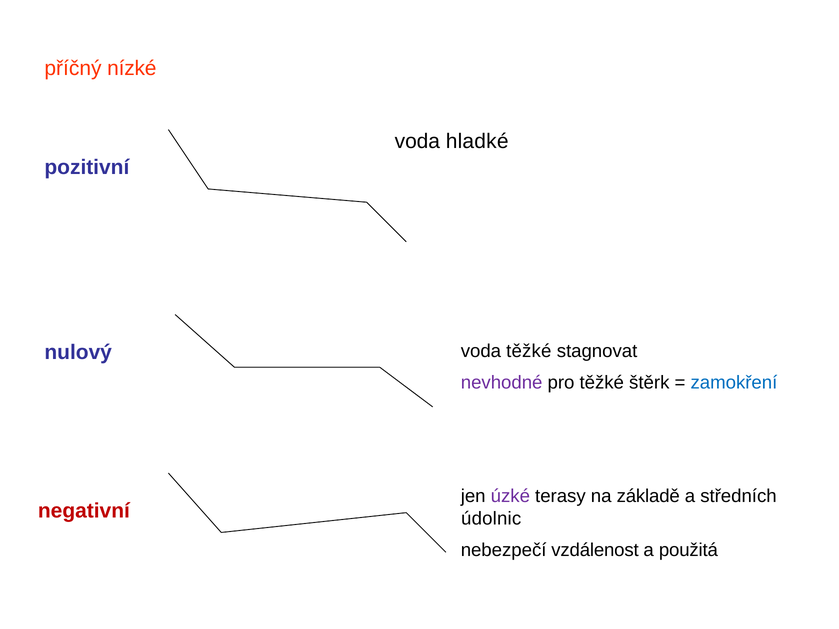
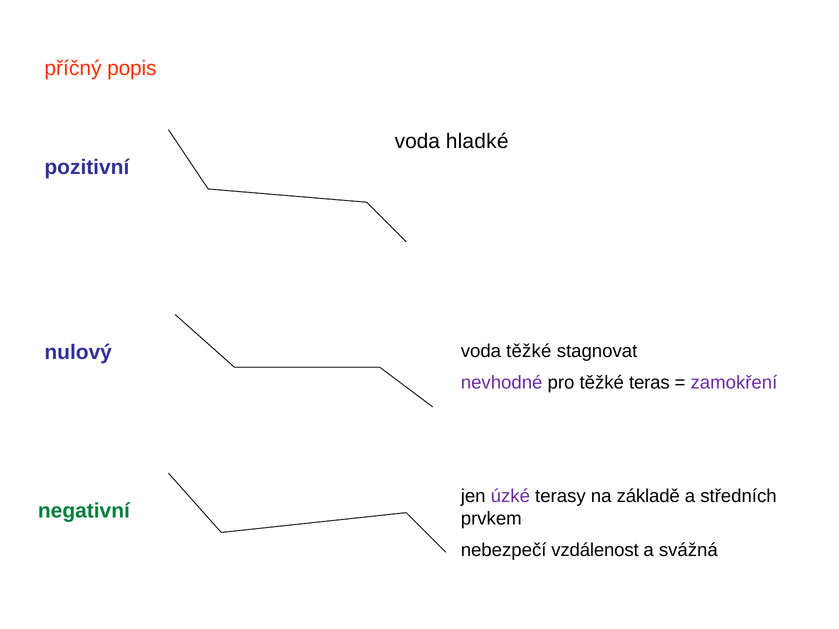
nízké: nízké -> popis (132, 69)
štěrk: štěrk -> teras (649, 383)
zamokření colour: blue -> purple (734, 383)
negativní colour: red -> green (84, 511)
údolnic: údolnic -> prvkem (491, 519)
použitá: použitá -> svážná (688, 550)
